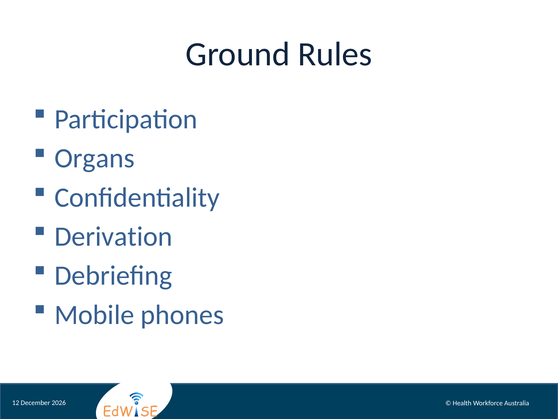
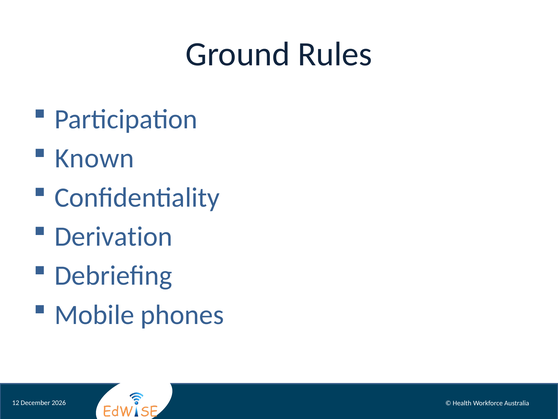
Organs: Organs -> Known (94, 158)
